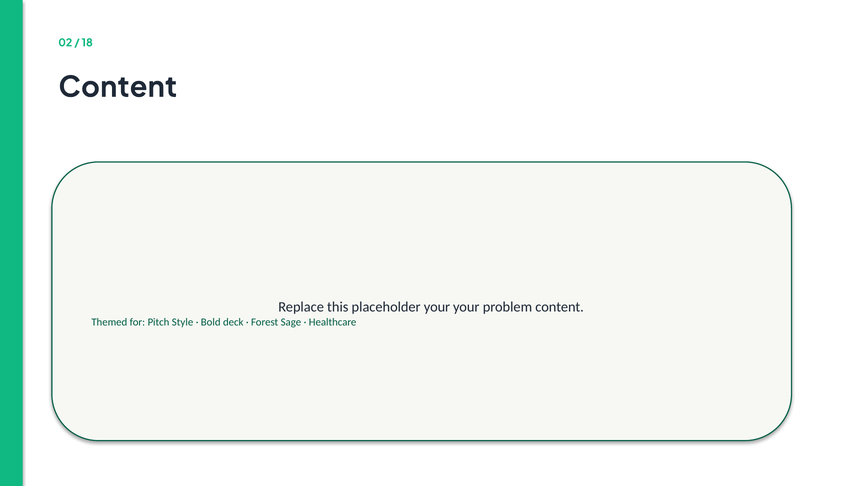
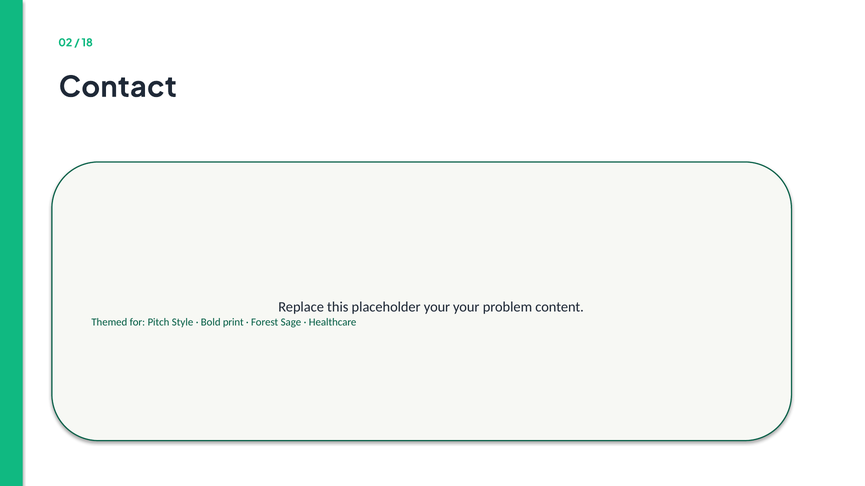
Content: Content -> Contact (118, 87)
deck: deck -> print (233, 322)
